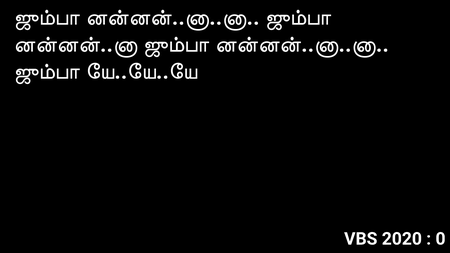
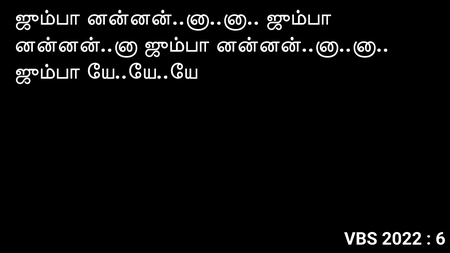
2020: 2020 -> 2022 (402, 239)
0: 0 -> 6 (441, 239)
